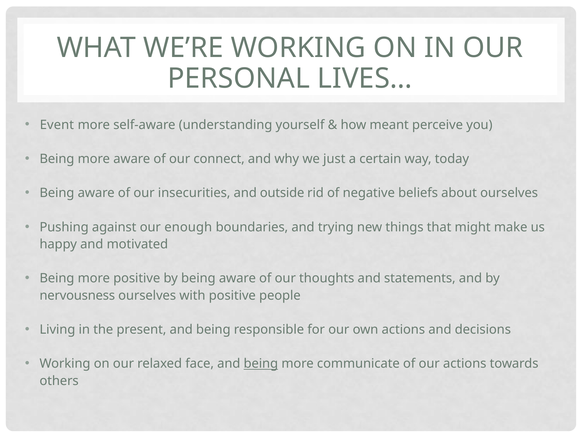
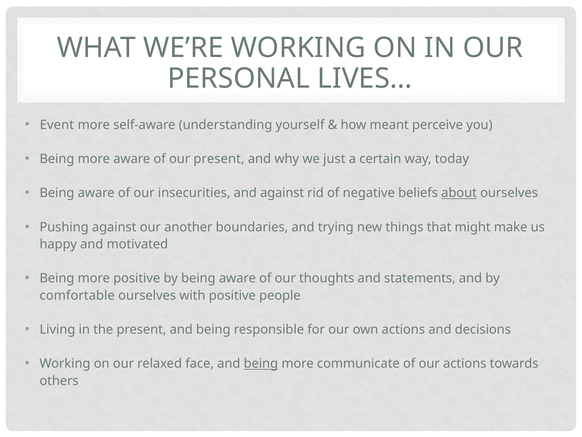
our connect: connect -> present (219, 159)
and outside: outside -> against (282, 193)
about underline: none -> present (459, 193)
enough: enough -> another (188, 227)
nervousness: nervousness -> comfortable (77, 295)
